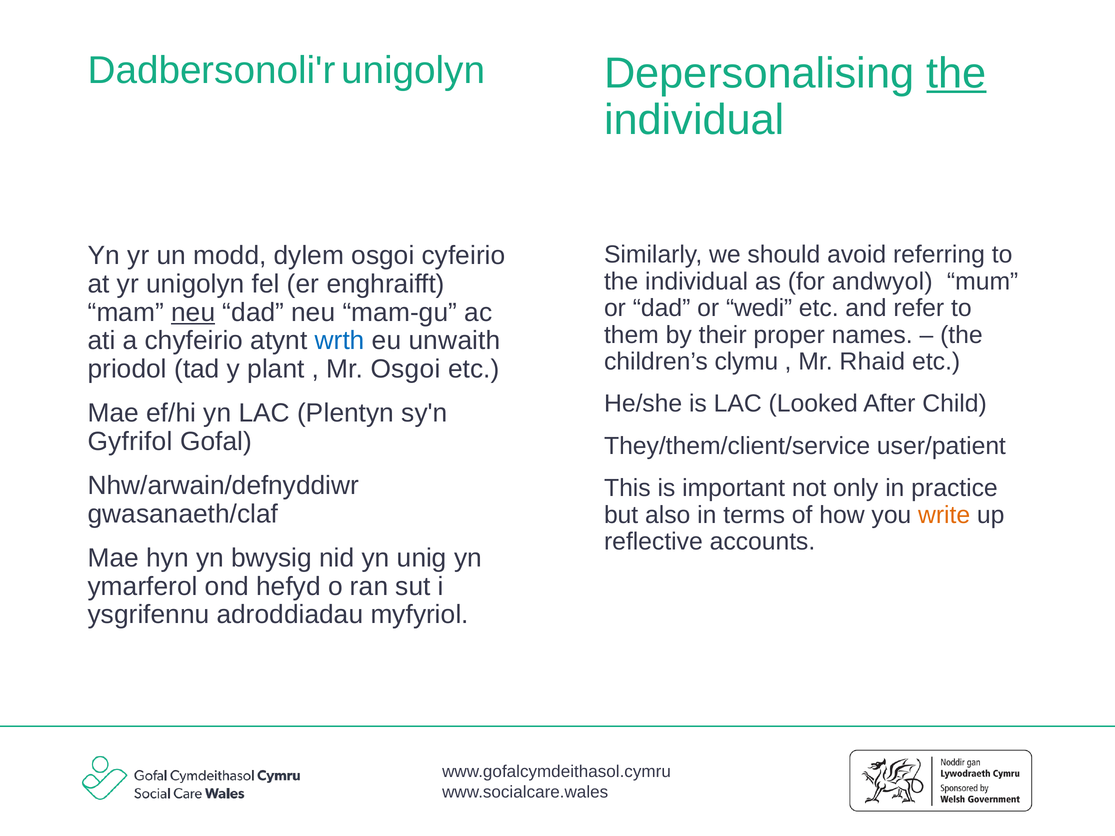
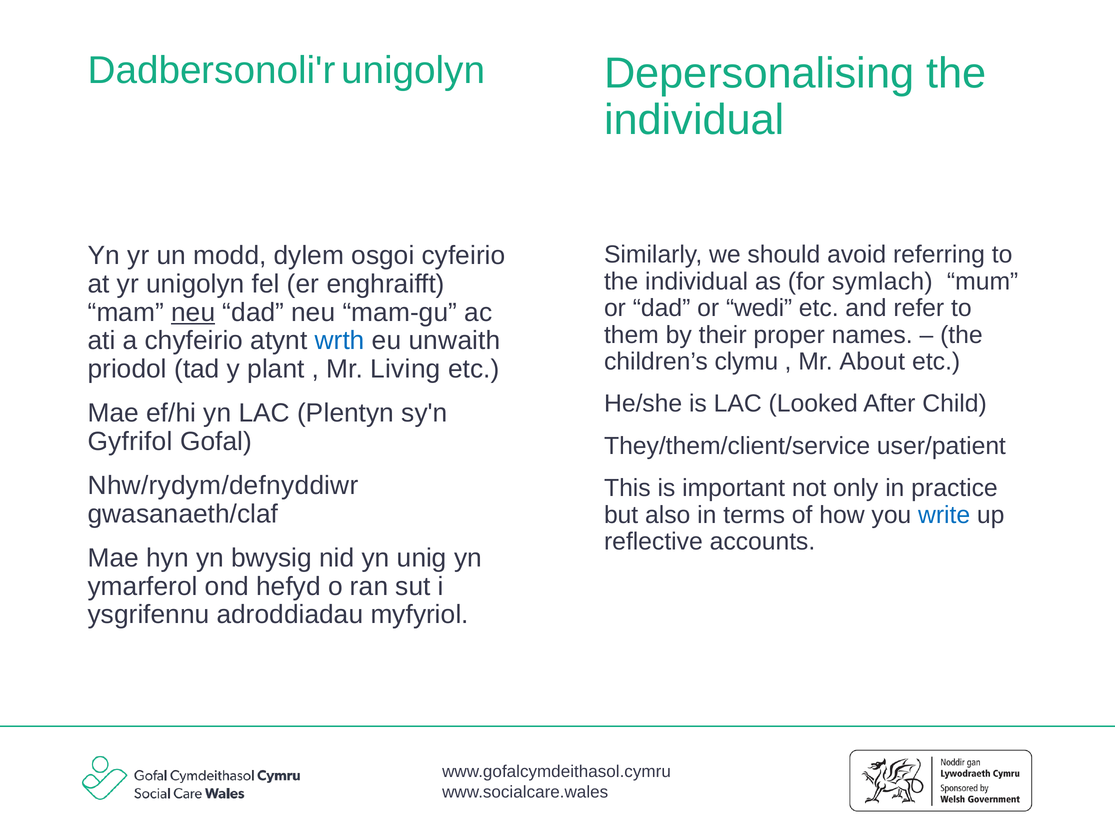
the underline: present -> none (956, 73)
andwyol: andwyol -> symlach (882, 281)
Rhaid: Rhaid -> About (872, 362)
Mr Osgoi: Osgoi -> Living (406, 369)
Nhw/arwain/defnyddiwr: Nhw/arwain/defnyddiwr -> Nhw/rydym/defnyddiwr (223, 486)
write colour: orange -> blue (944, 515)
